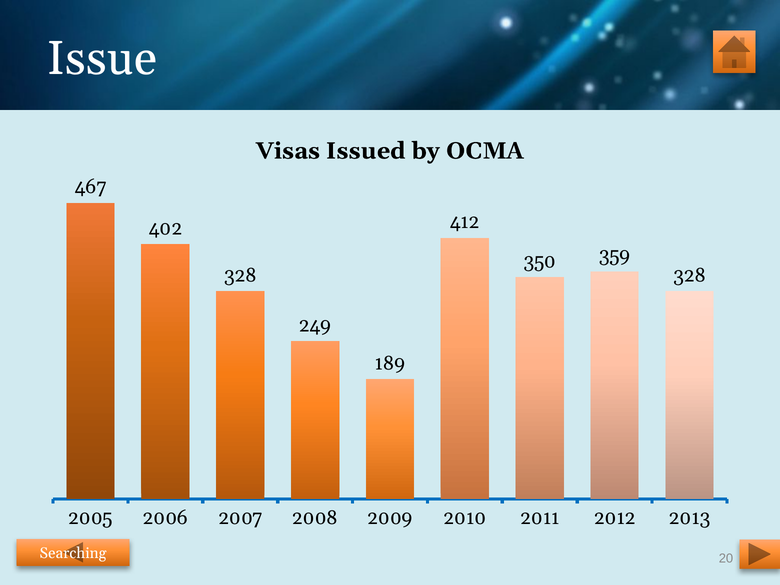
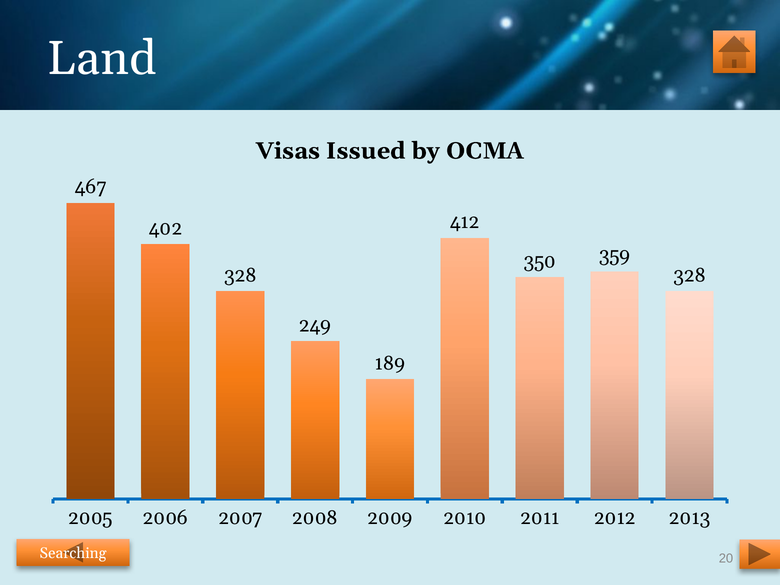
Issue: Issue -> Land (102, 59)
